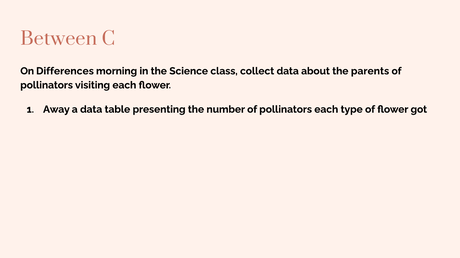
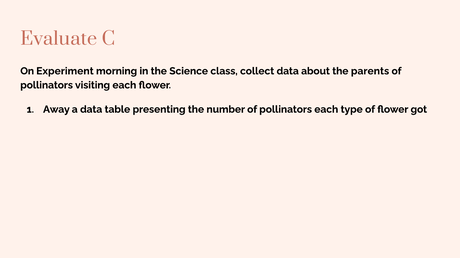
Between: Between -> Evaluate (59, 39)
Differences: Differences -> Experiment (65, 71)
